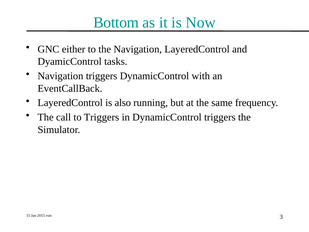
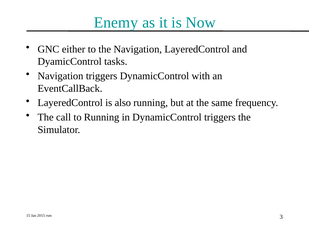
Bottom: Bottom -> Enemy (116, 23)
to Triggers: Triggers -> Running (102, 117)
